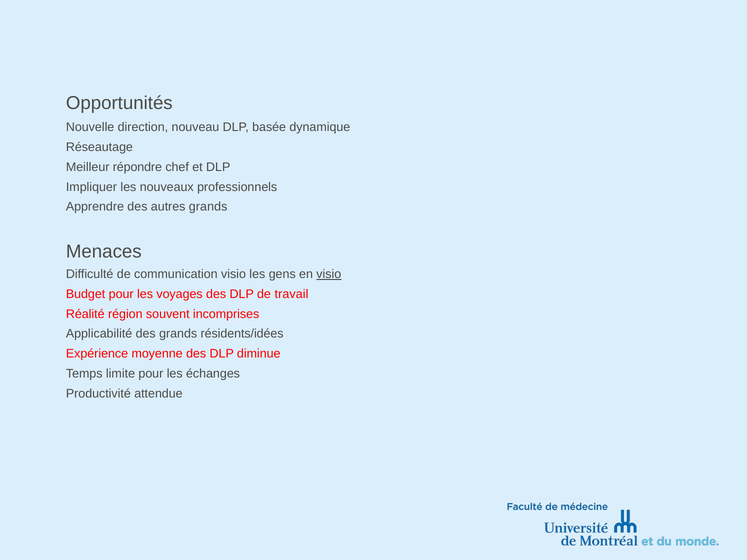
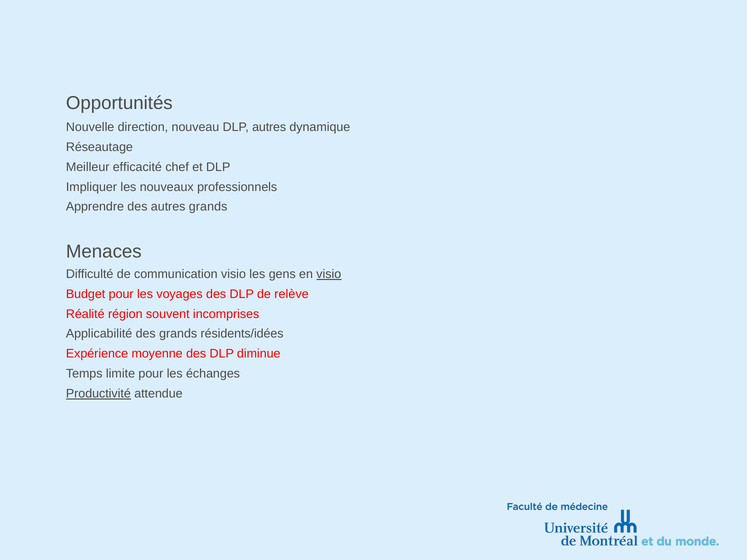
DLP basée: basée -> autres (269, 127)
répondre: répondre -> efficacité (137, 167)
travail: travail -> relève (292, 294)
Productivité underline: none -> present (98, 394)
